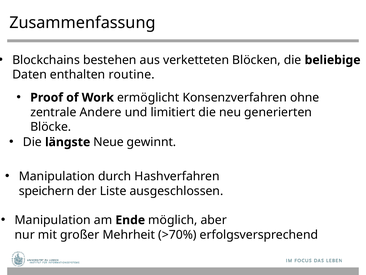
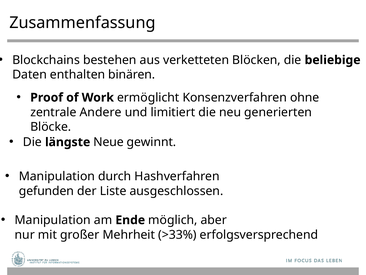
routine: routine -> binären (132, 75)
speichern: speichern -> gefunden (46, 191)
>70%: >70% -> >33% (177, 234)
